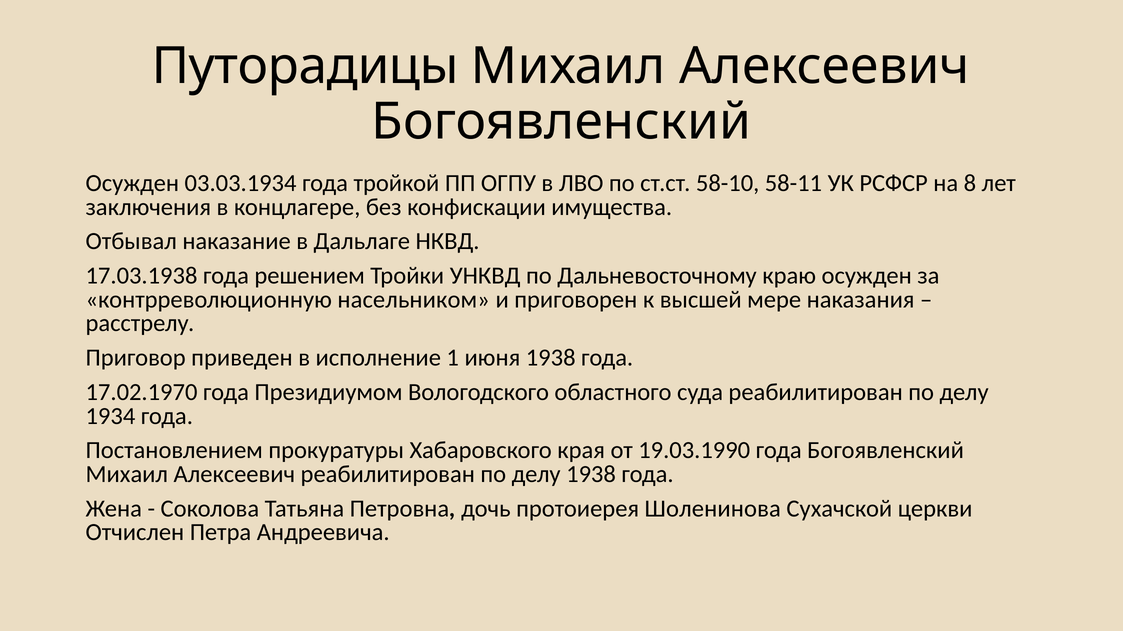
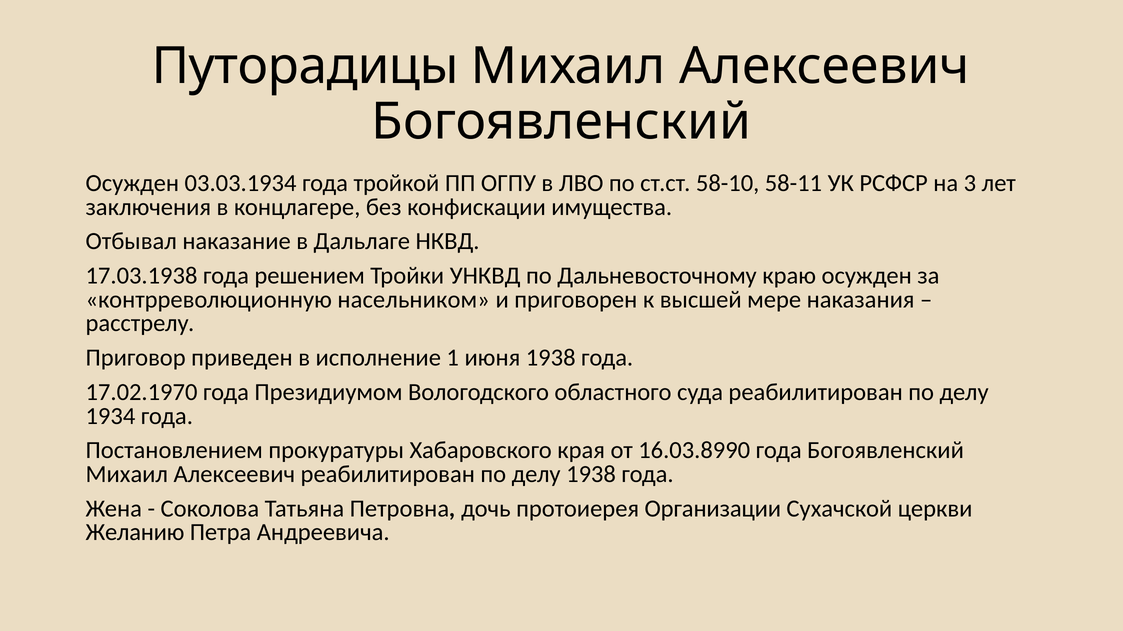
8: 8 -> 3 (970, 183)
19.03.1990: 19.03.1990 -> 16.03.8990 (694, 451)
Шоленинова: Шоленинова -> Организации (713, 509)
Отчислен: Отчислен -> Желанию (135, 533)
